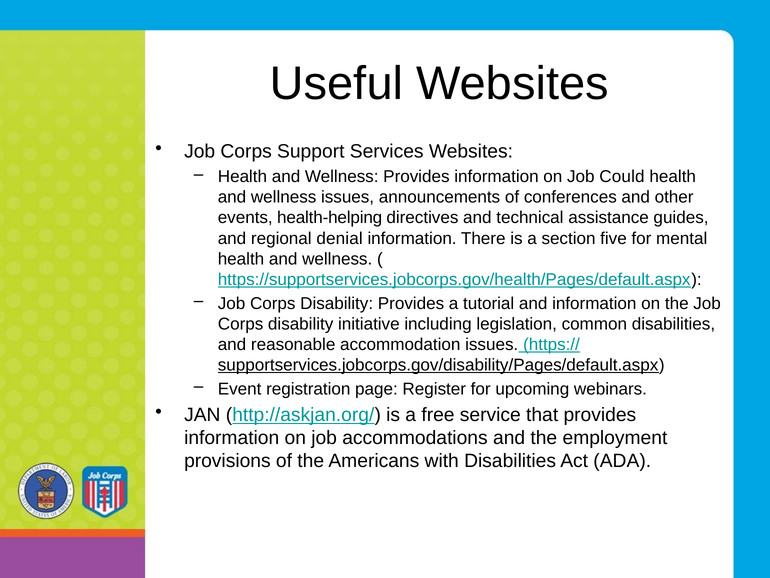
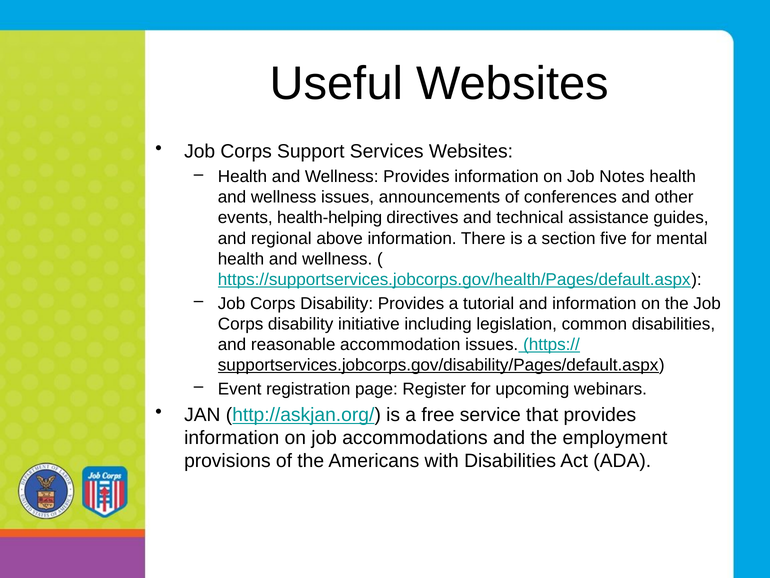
Could: Could -> Notes (622, 177)
denial: denial -> above (340, 238)
